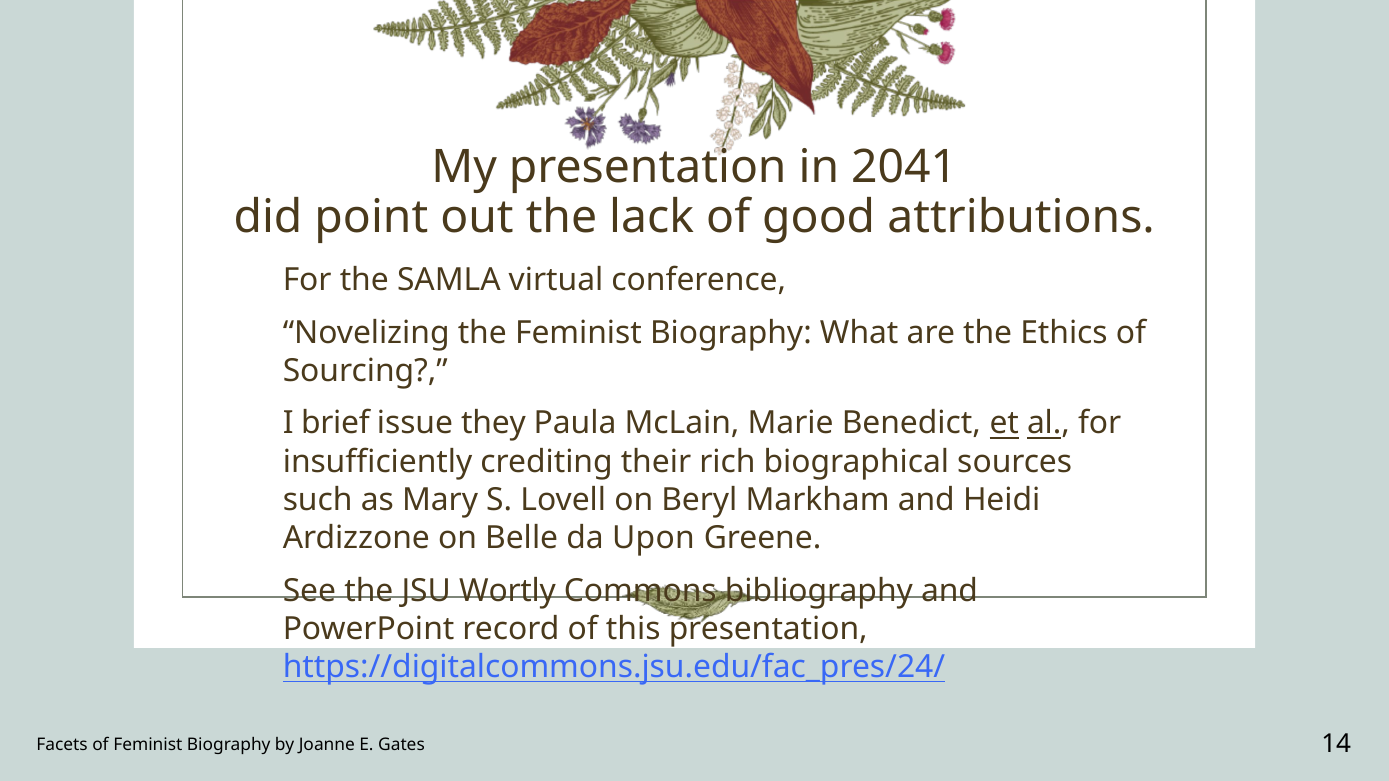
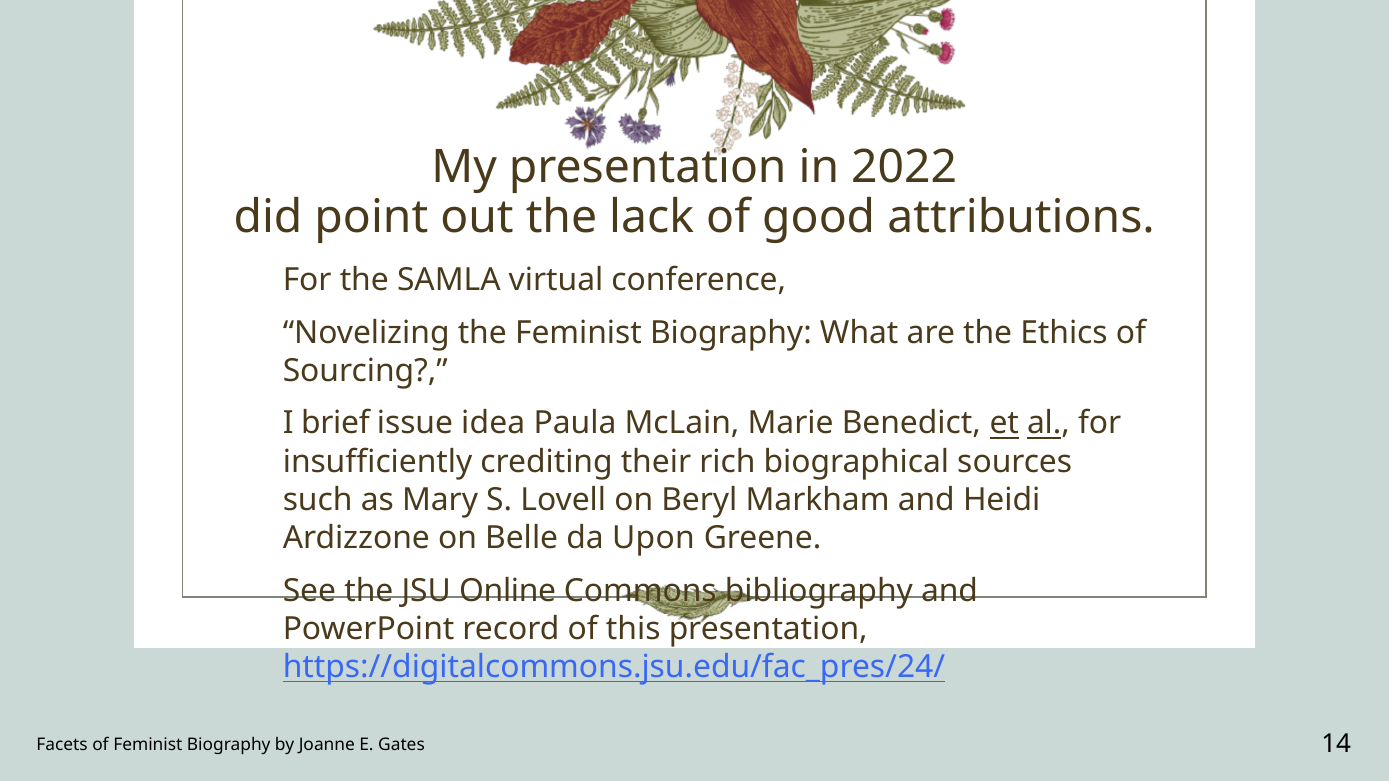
2041: 2041 -> 2022 (904, 167)
they: they -> idea (493, 424)
Wortly: Wortly -> Online (508, 591)
